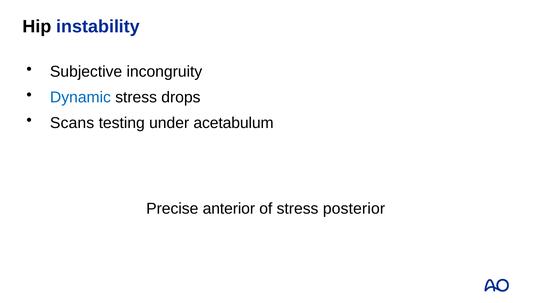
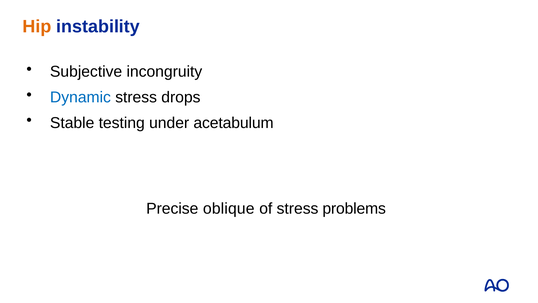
Hip colour: black -> orange (37, 26)
Scans: Scans -> Stable (72, 123)
anterior: anterior -> oblique (229, 208)
posterior: posterior -> problems (354, 208)
